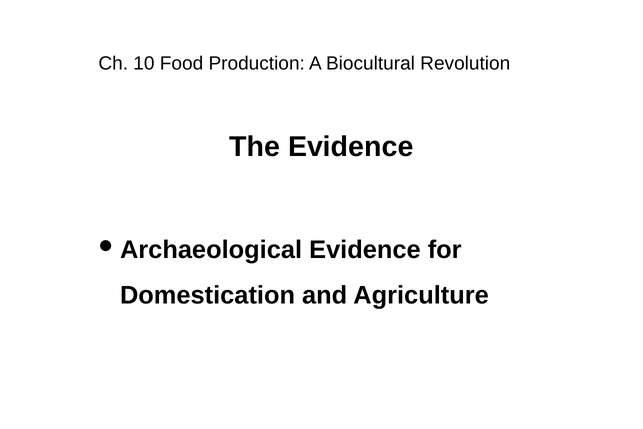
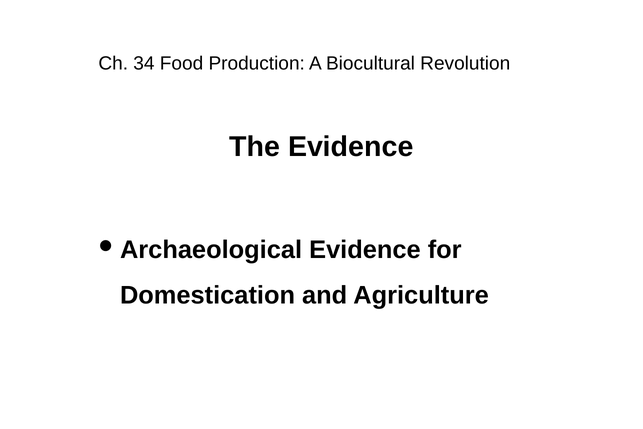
10: 10 -> 34 (144, 63)
